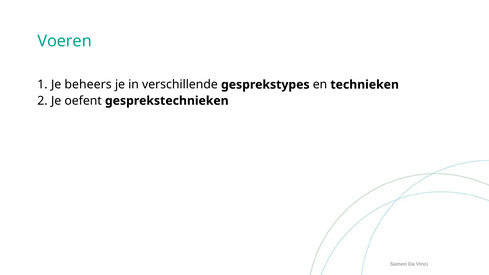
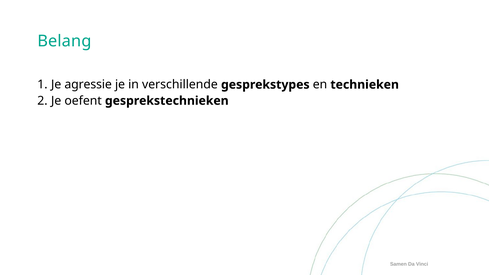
Voeren: Voeren -> Belang (64, 41)
beheers: beheers -> agressie (88, 85)
